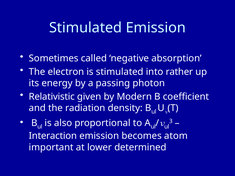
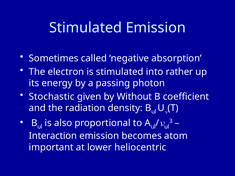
Relativistic: Relativistic -> Stochastic (52, 97)
Modern: Modern -> Without (134, 97)
determined: determined -> heliocentric (140, 147)
